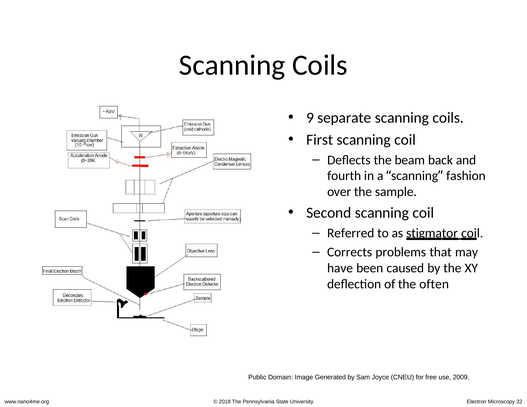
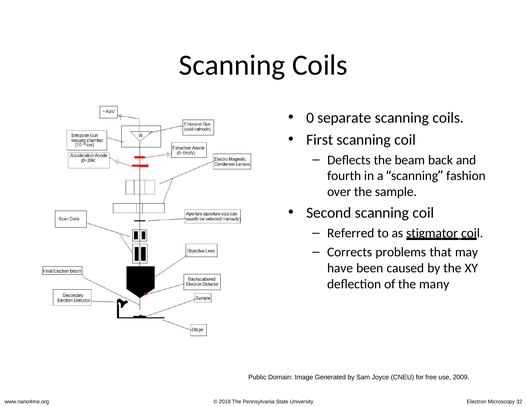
9: 9 -> 0 (310, 118)
often: often -> many (434, 284)
